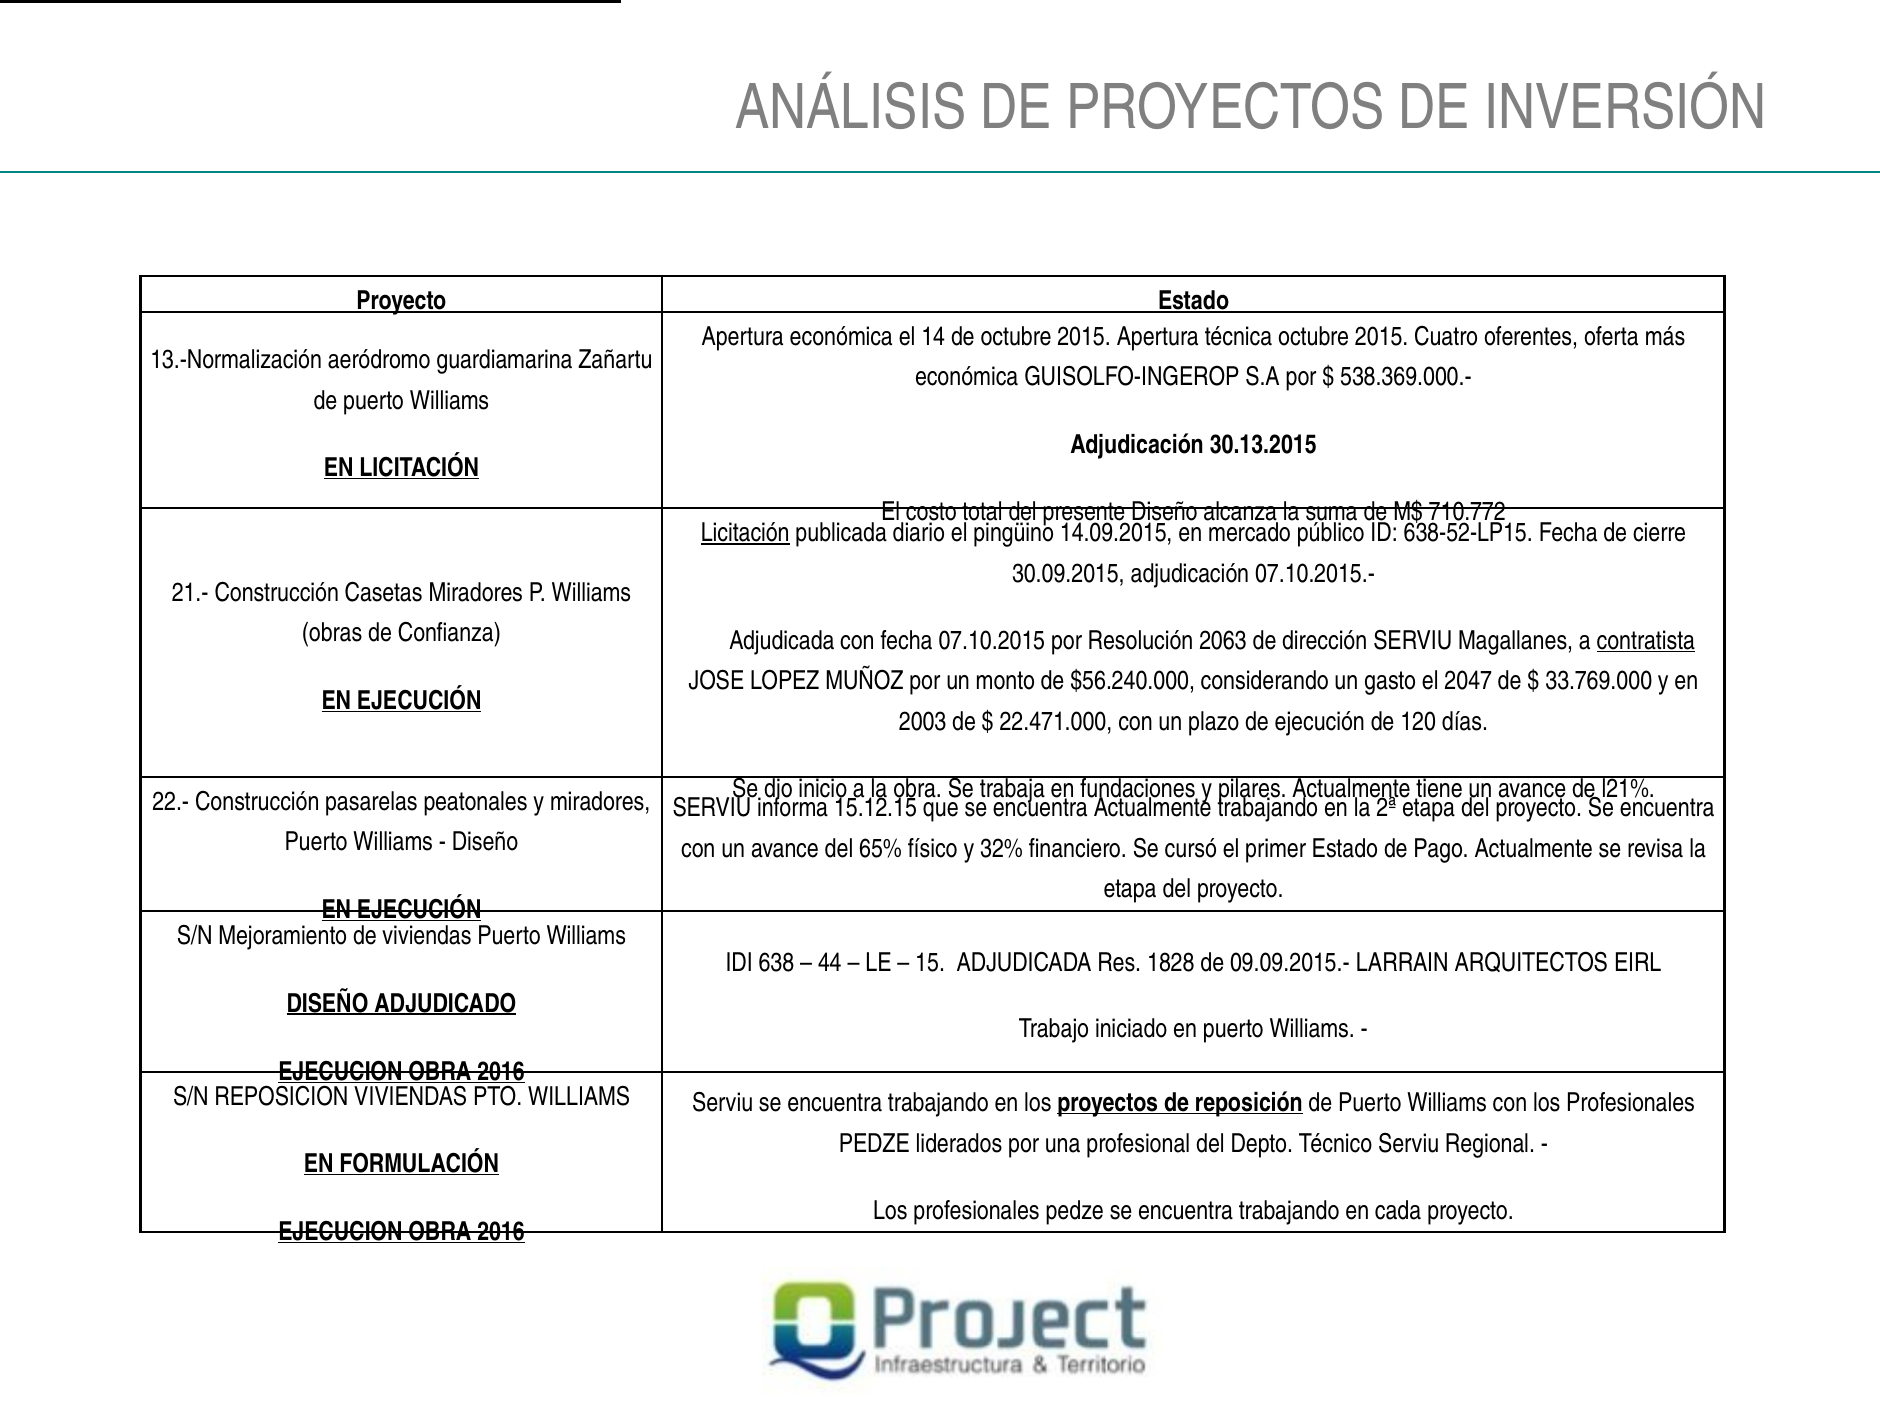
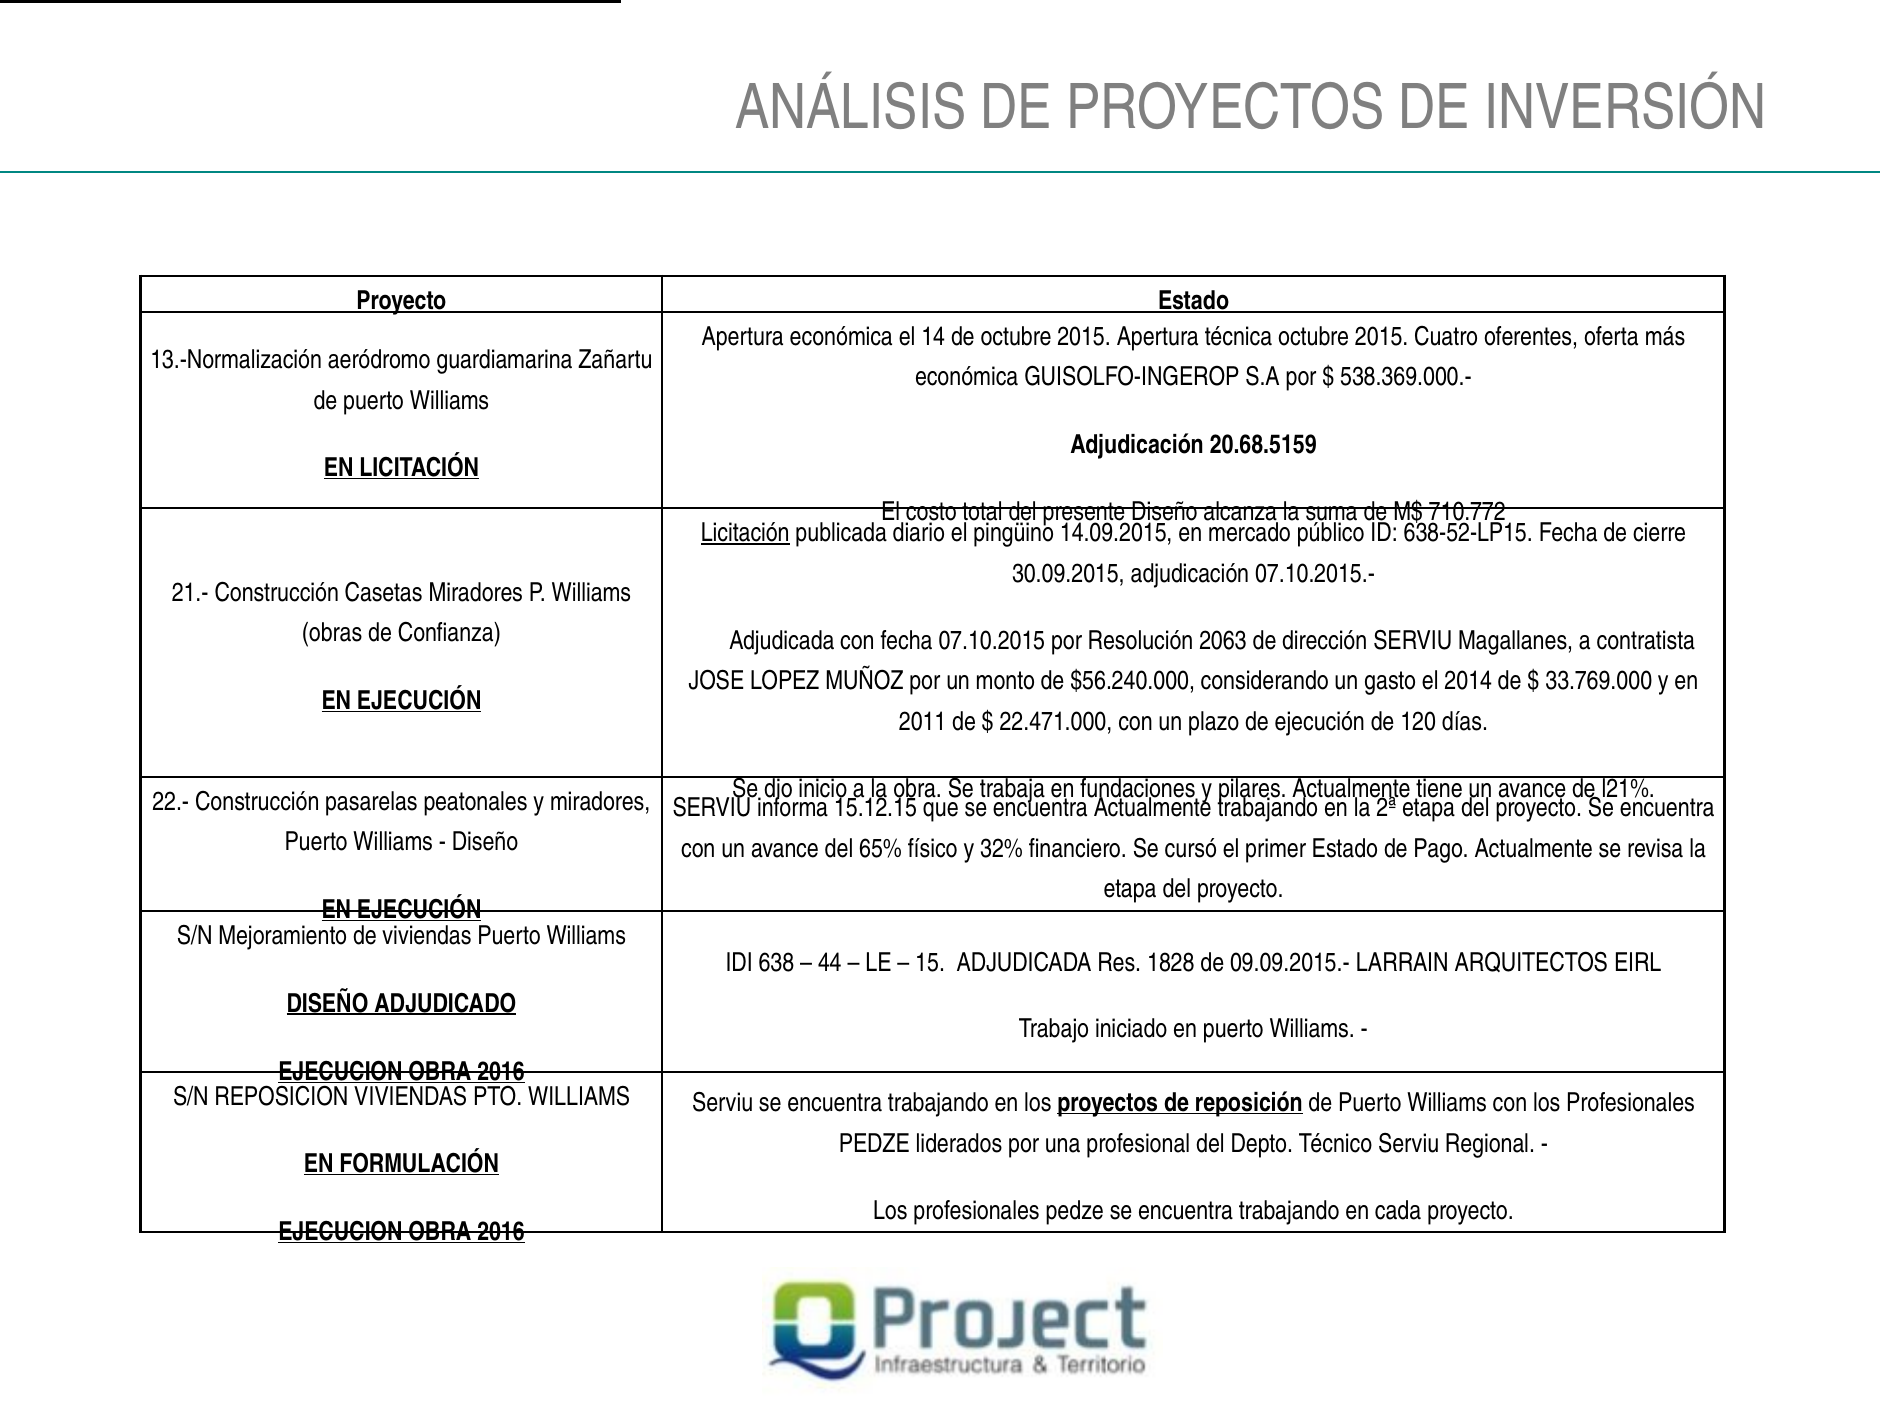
30.13.2015: 30.13.2015 -> 20.68.5159 (1263, 445)
contratista underline: present -> none (1646, 640)
2047: 2047 -> 2014 (1468, 681)
2003: 2003 -> 2011 (923, 722)
